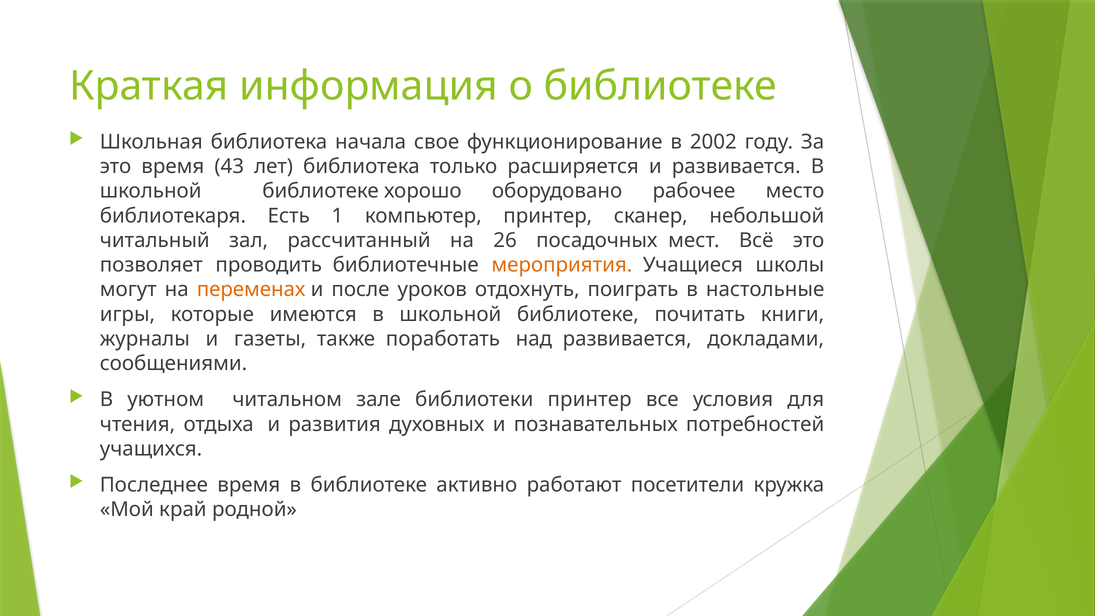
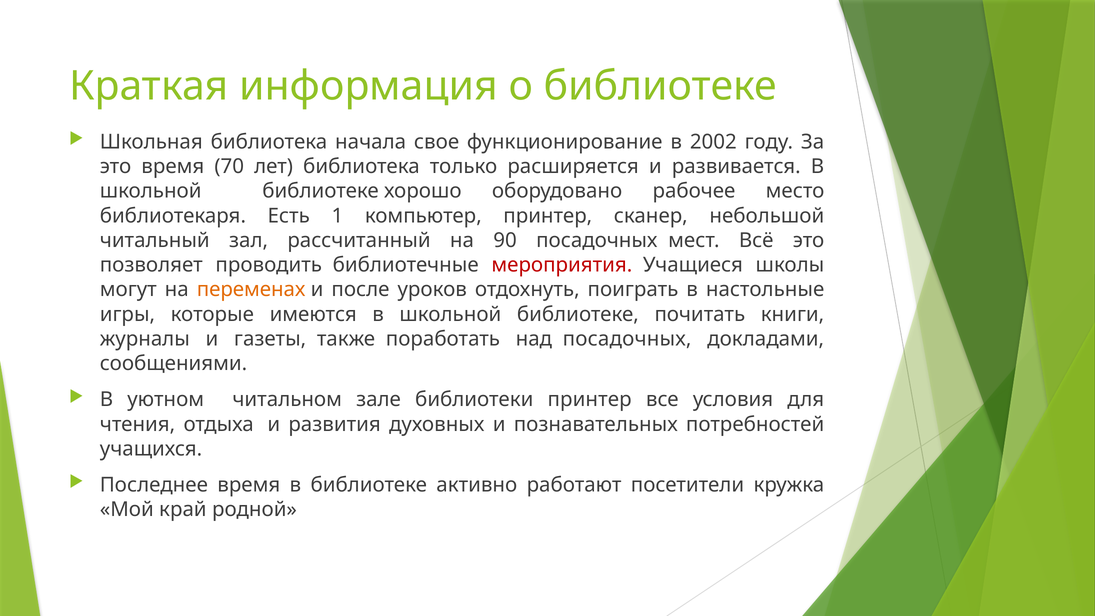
43: 43 -> 70 (229, 166)
26: 26 -> 90 (505, 240)
мероприятия colour: orange -> red (562, 265)
над развивается: развивается -> посадочных (627, 339)
